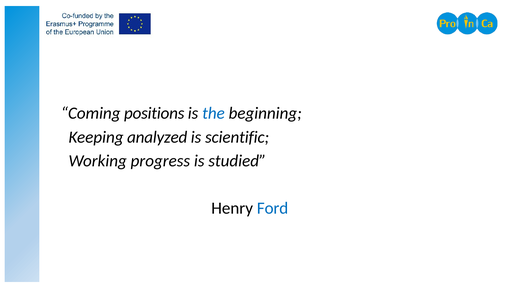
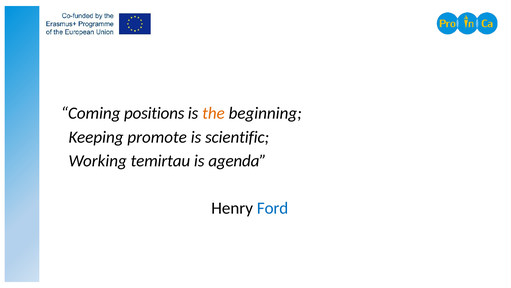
the colour: blue -> orange (213, 113)
analyzed: analyzed -> promote (157, 137)
progress: progress -> temirtau (160, 161)
studied: studied -> agenda (237, 161)
